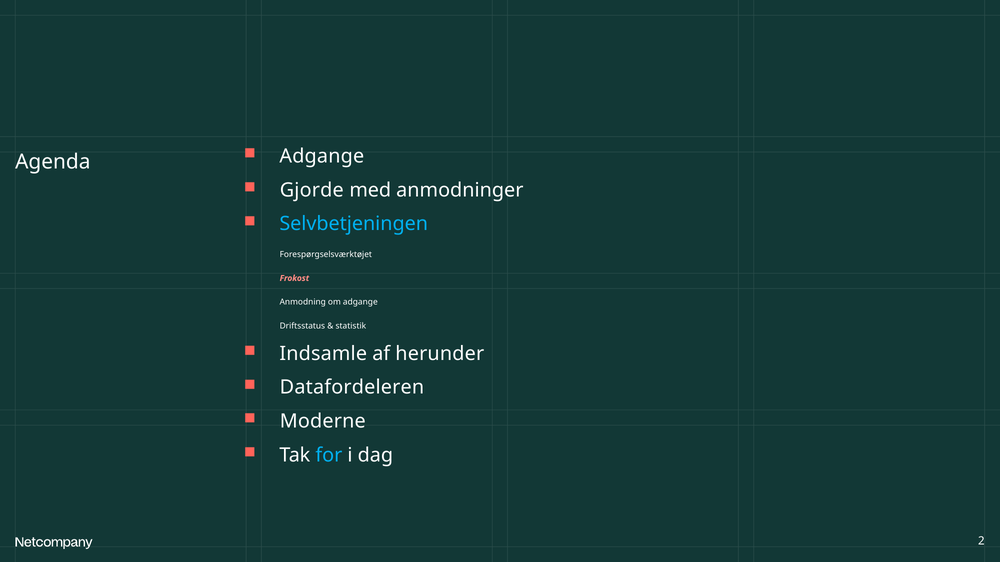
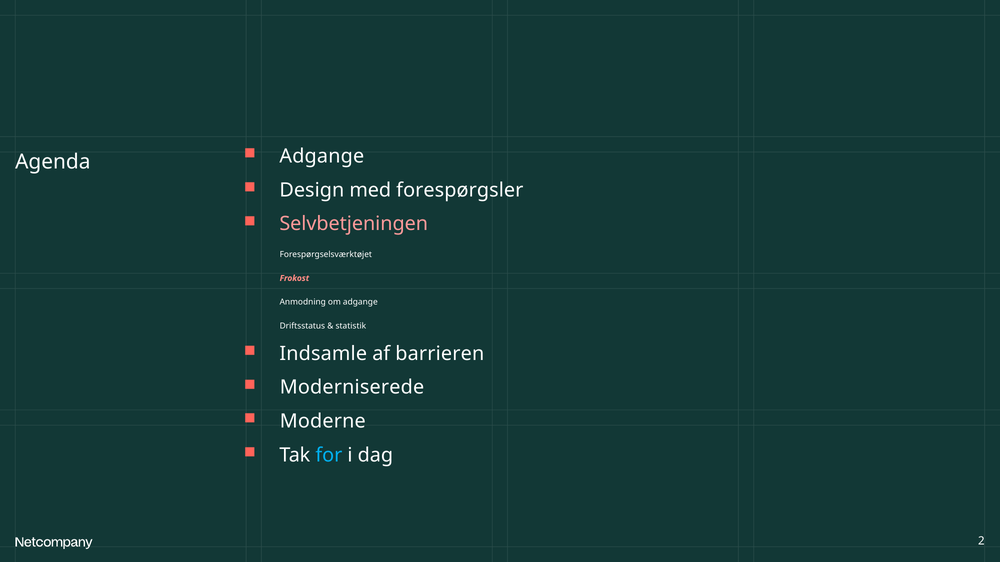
Gjorde: Gjorde -> Design (312, 190)
anmodninger: anmodninger -> forespørgsler (460, 190)
Selvbetjeningen colour: light blue -> pink (354, 224)
herunder: herunder -> barrieren (440, 354)
Datafordeleren: Datafordeleren -> Moderniserede (352, 388)
